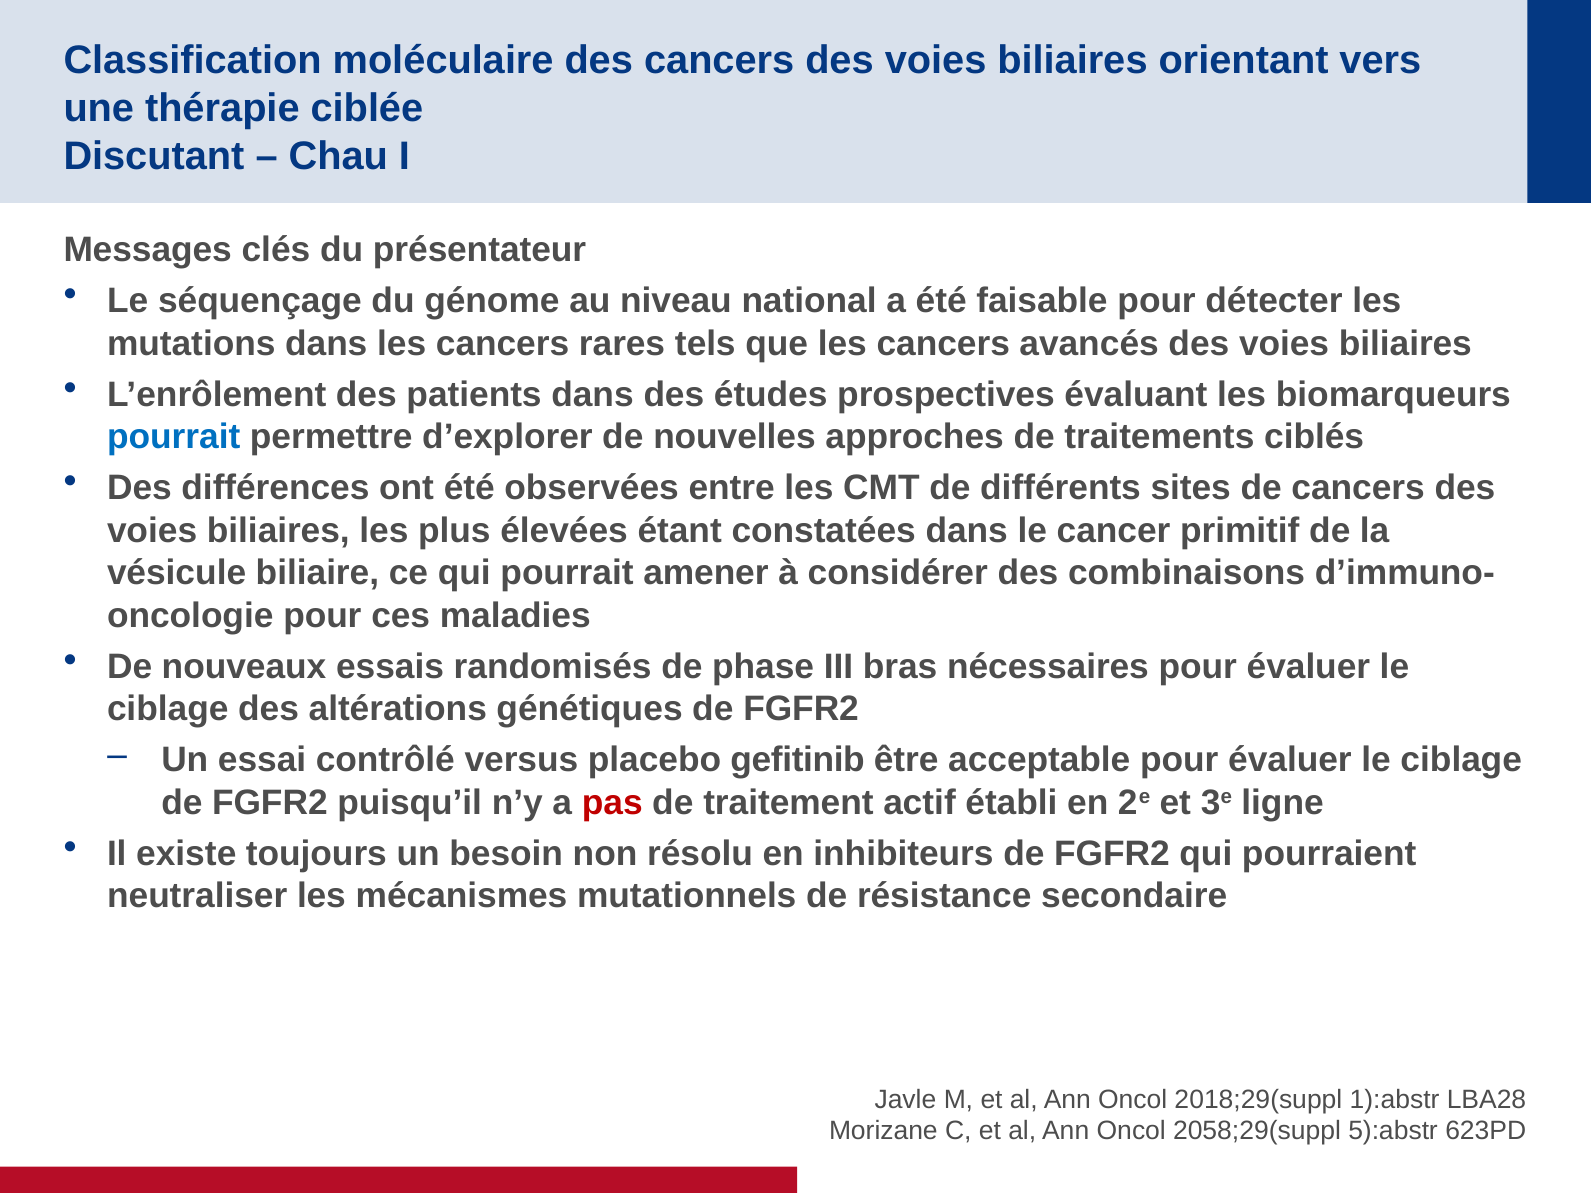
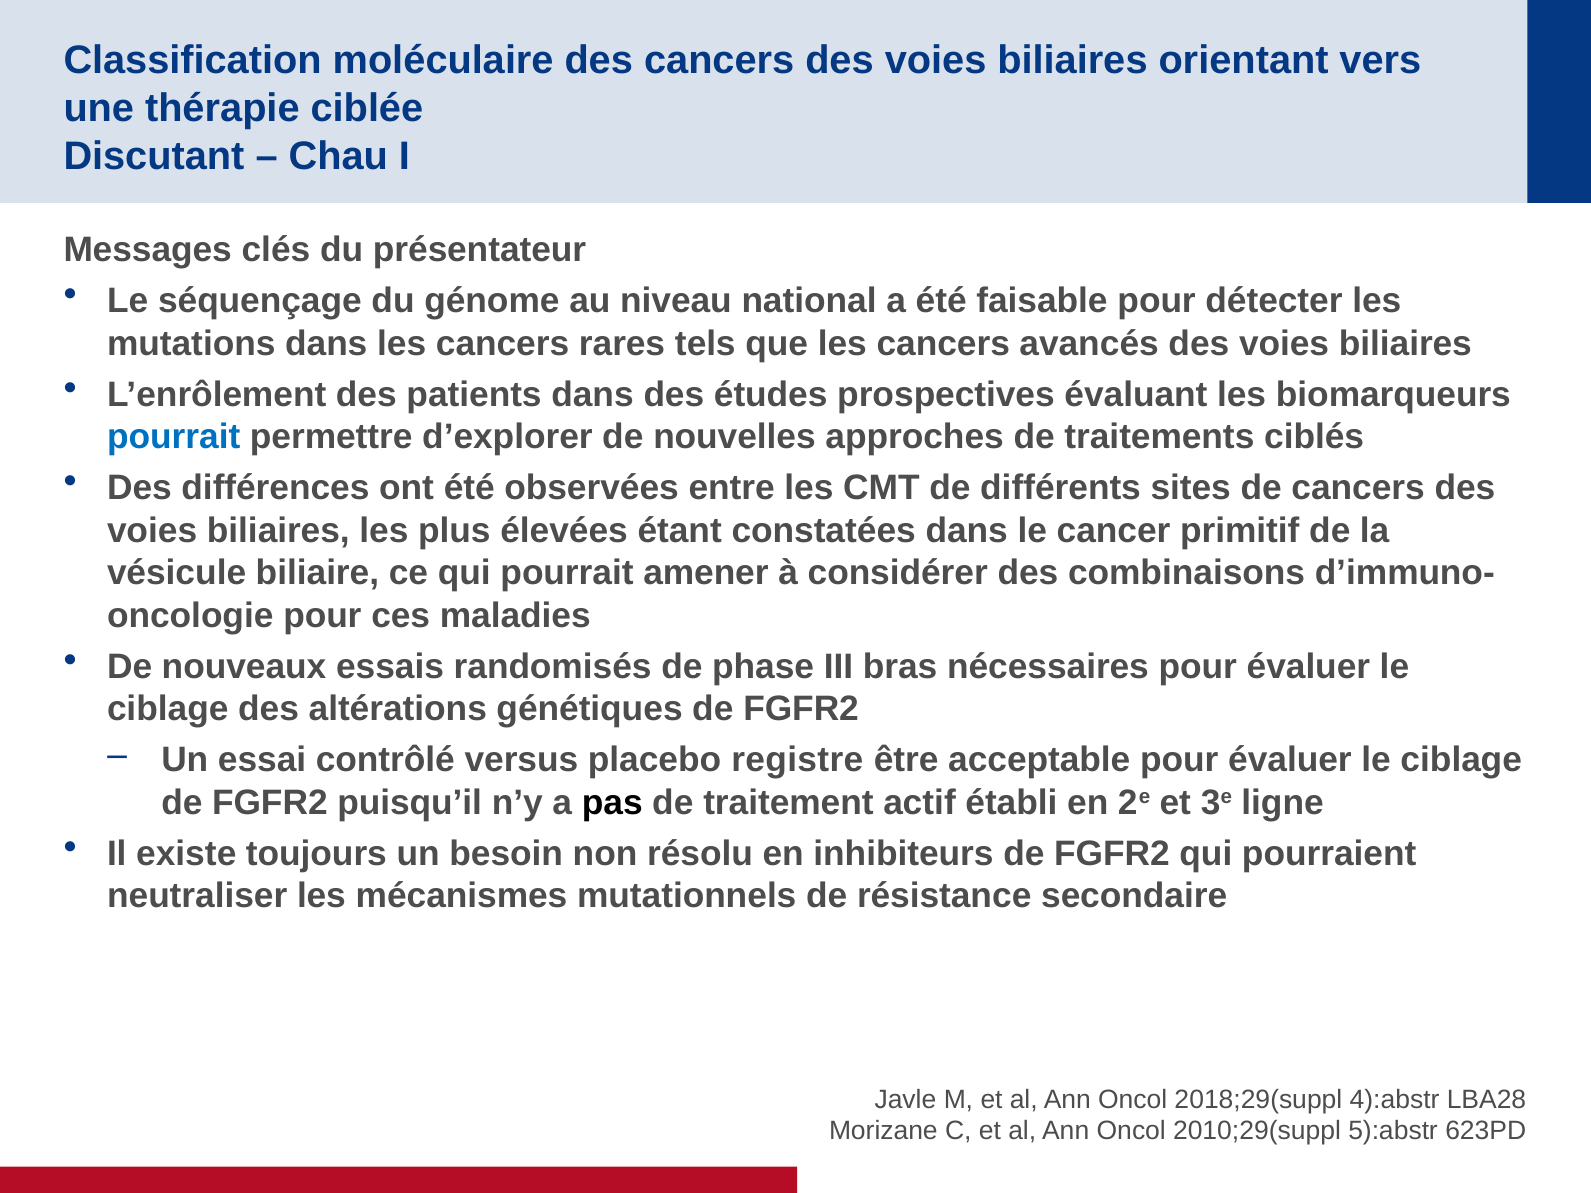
gefitinib: gefitinib -> registre (797, 760)
pas colour: red -> black (612, 803)
1):abstr: 1):abstr -> 4):abstr (1395, 1100)
2058;29(suppl: 2058;29(suppl -> 2010;29(suppl (1257, 1131)
